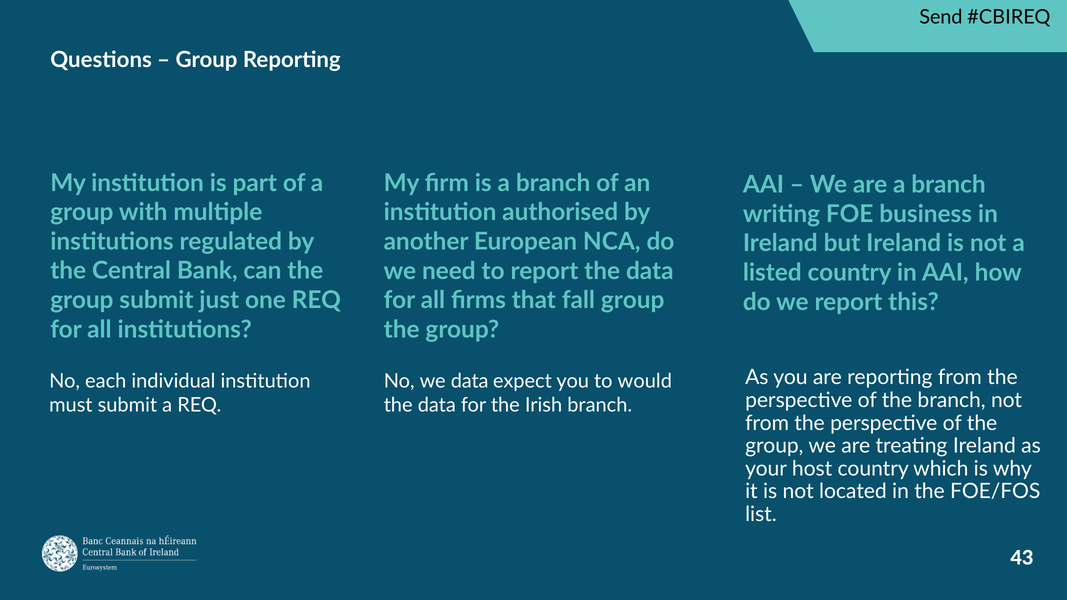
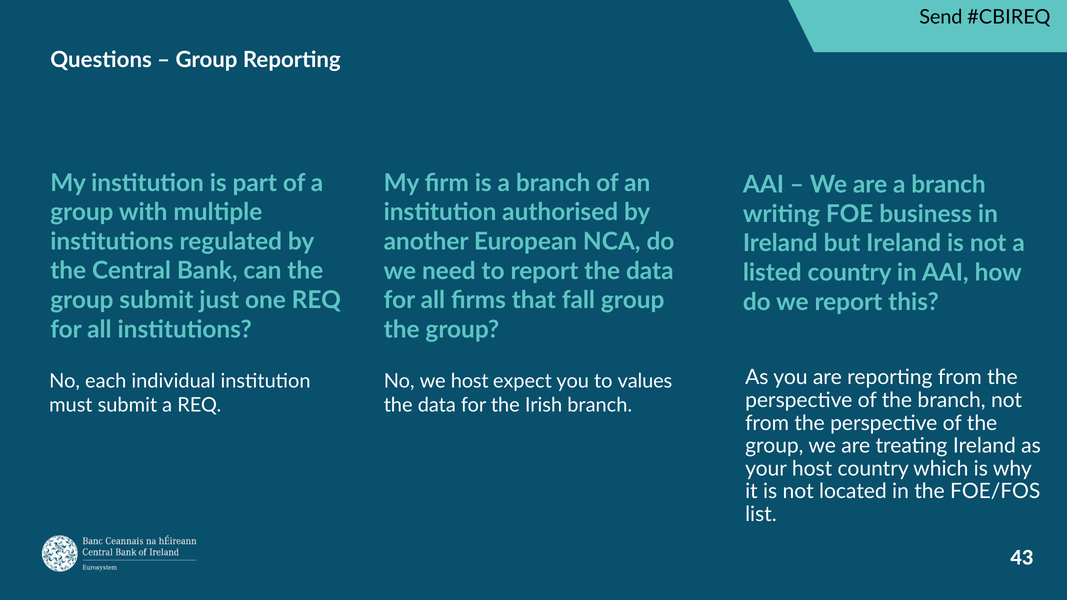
we data: data -> host (470, 381)
would: would -> values (645, 381)
